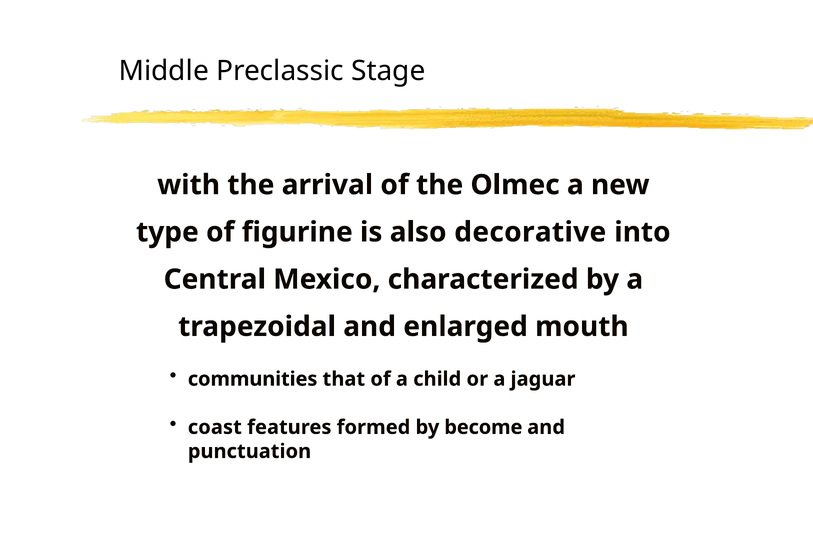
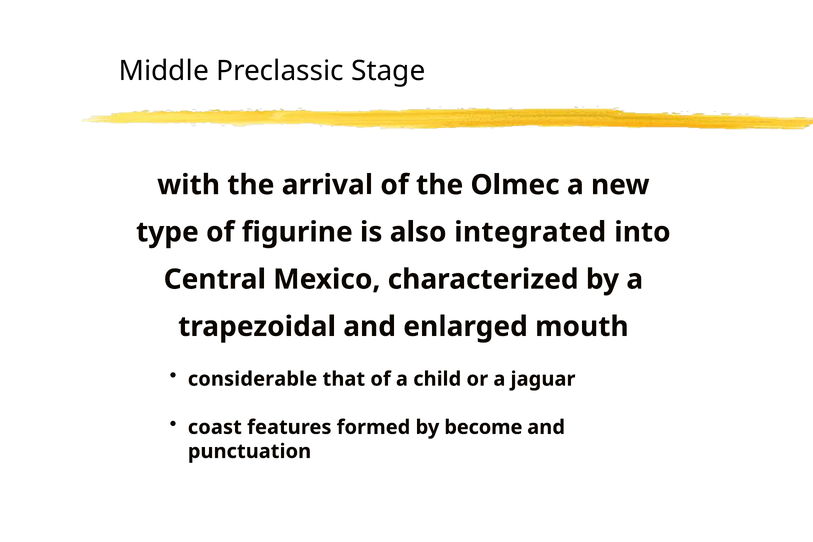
decorative: decorative -> integrated (530, 232)
communities: communities -> considerable (252, 379)
